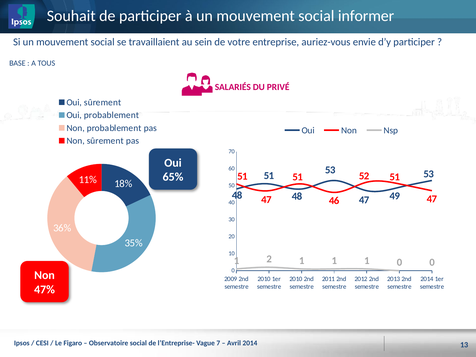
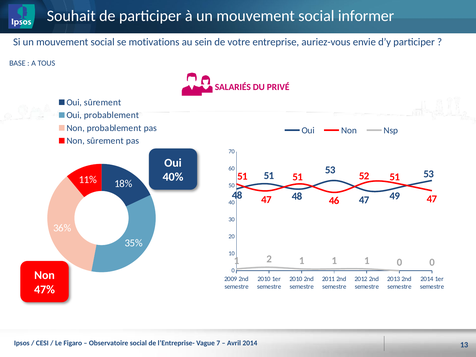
travaillaient: travaillaient -> motivations (154, 42)
65%: 65% -> 40% (173, 177)
